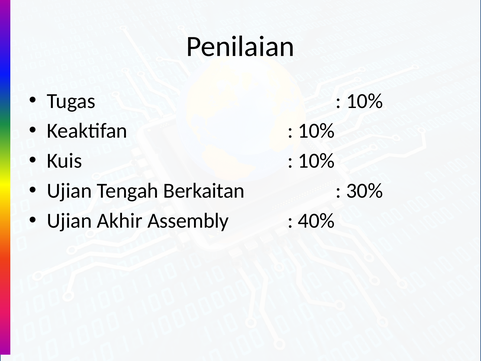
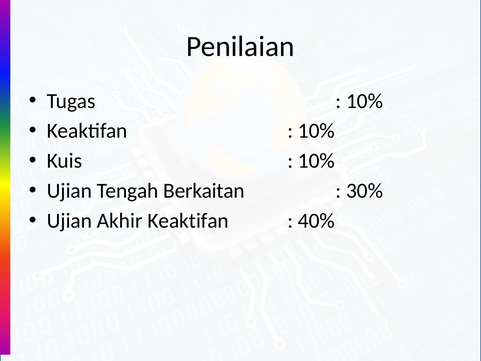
Akhir Assembly: Assembly -> Keaktifan (188, 221)
